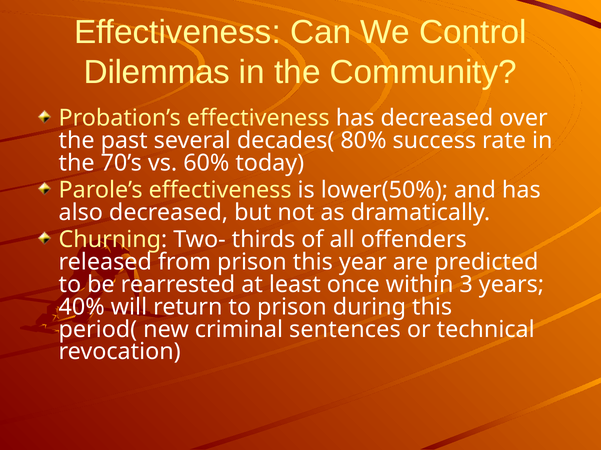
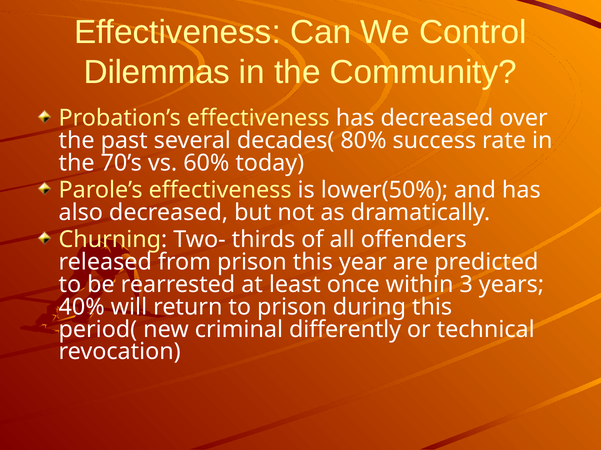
sentences: sentences -> differently (345, 330)
